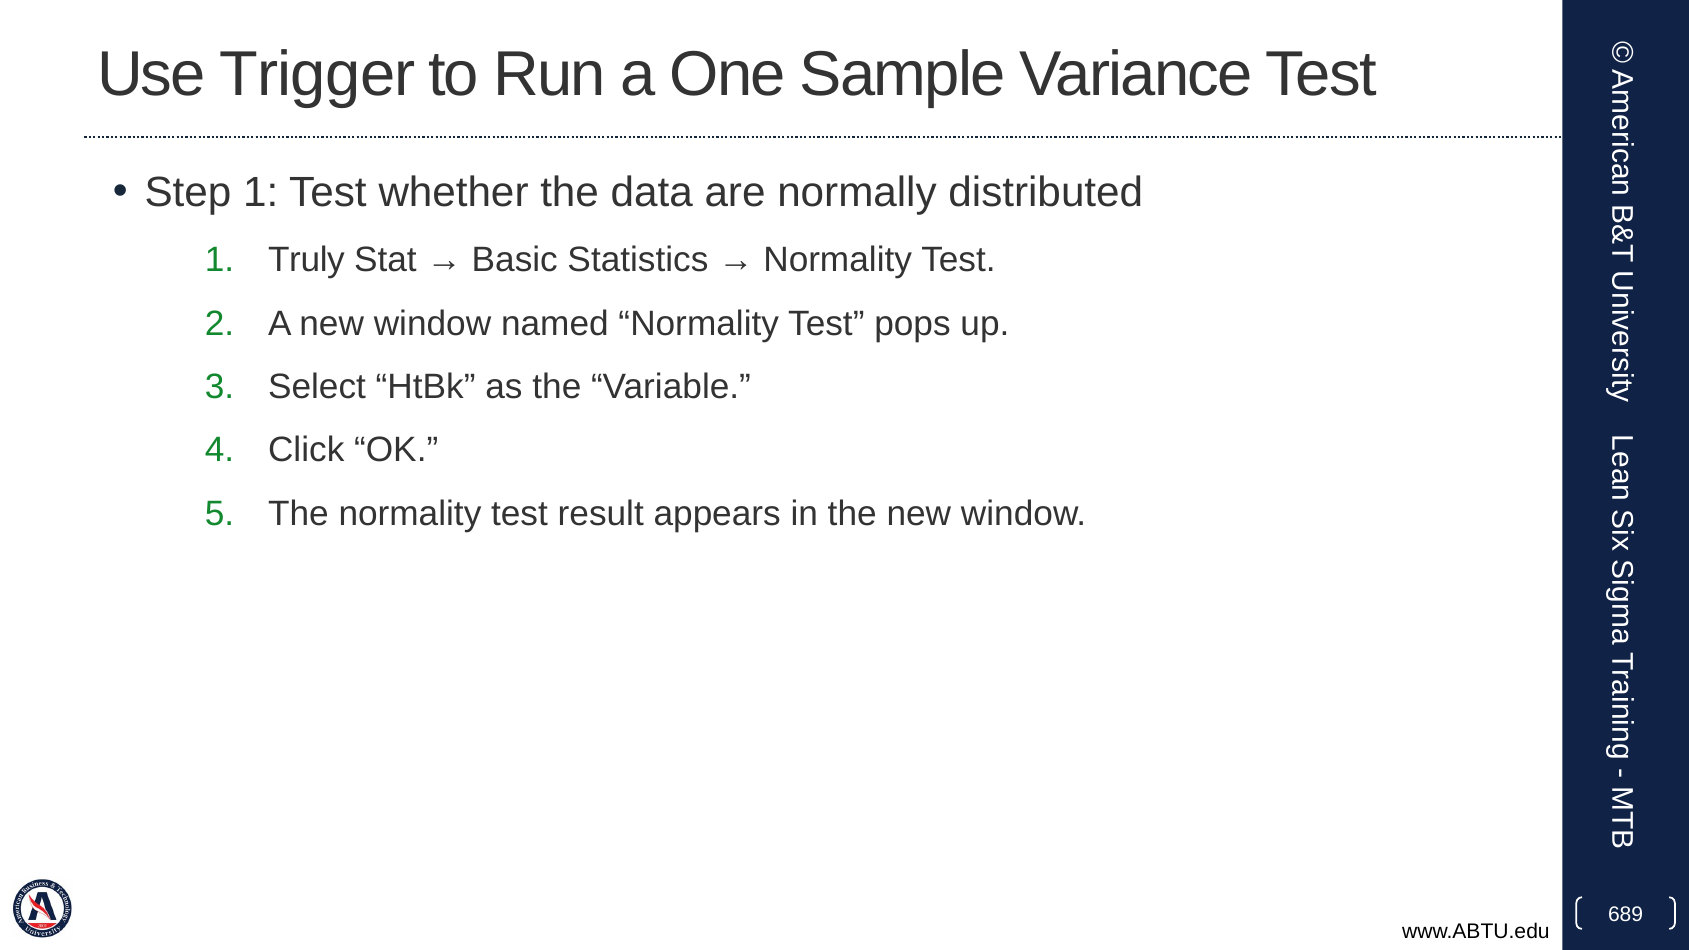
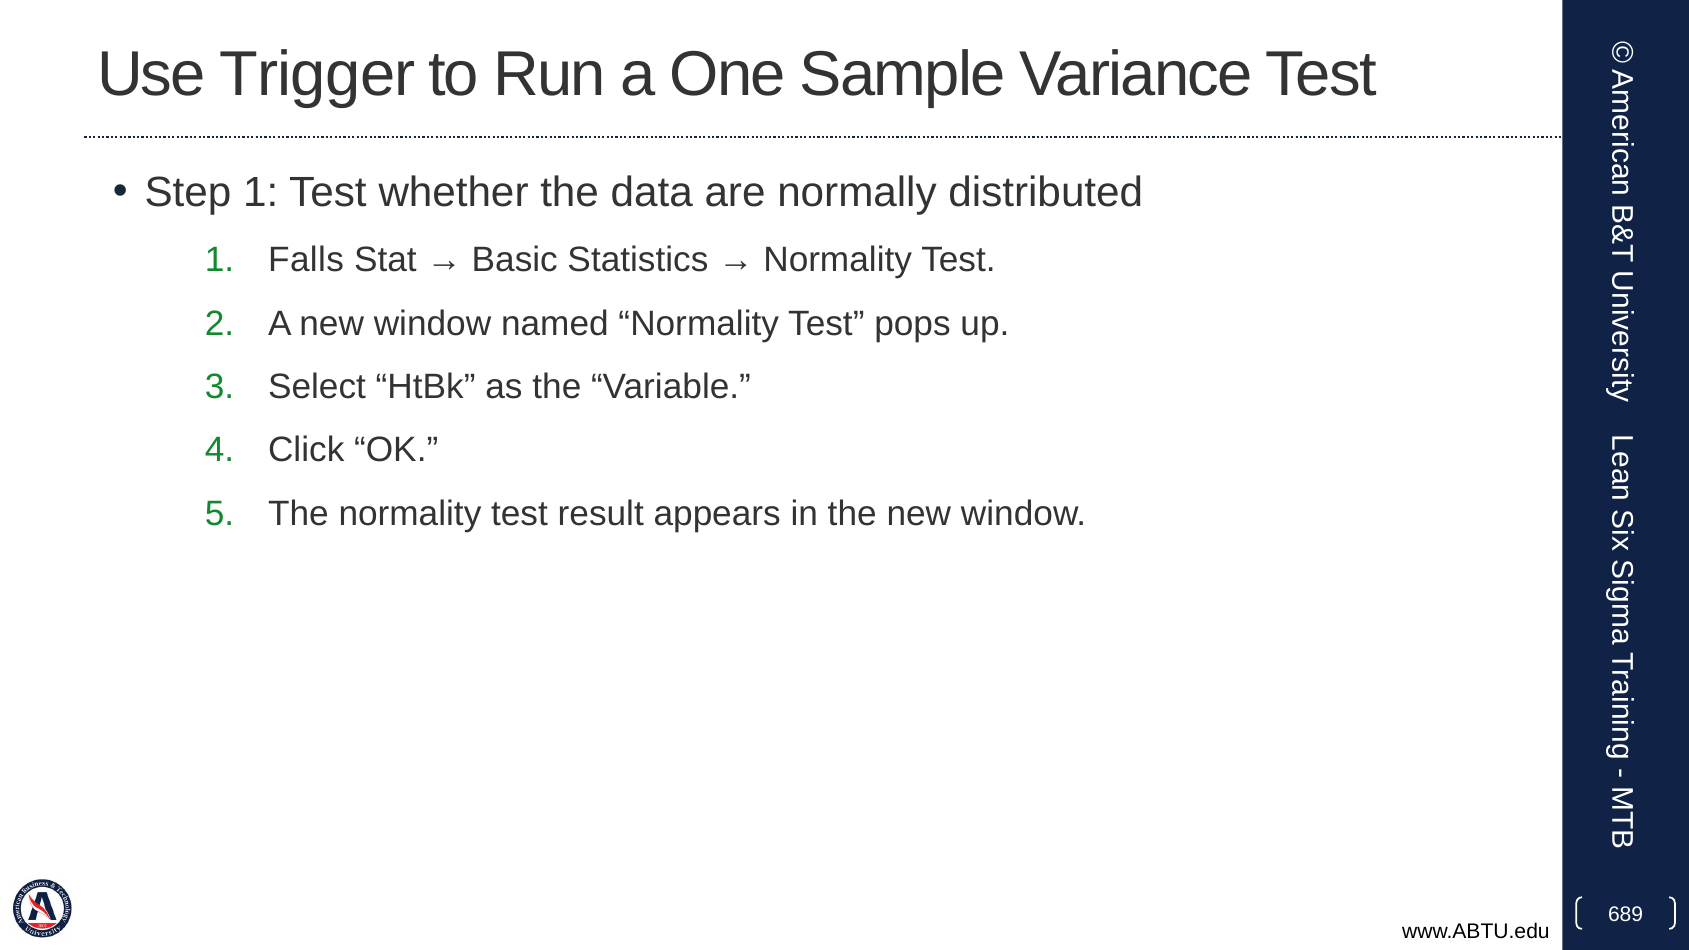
Truly: Truly -> Falls (306, 260)
